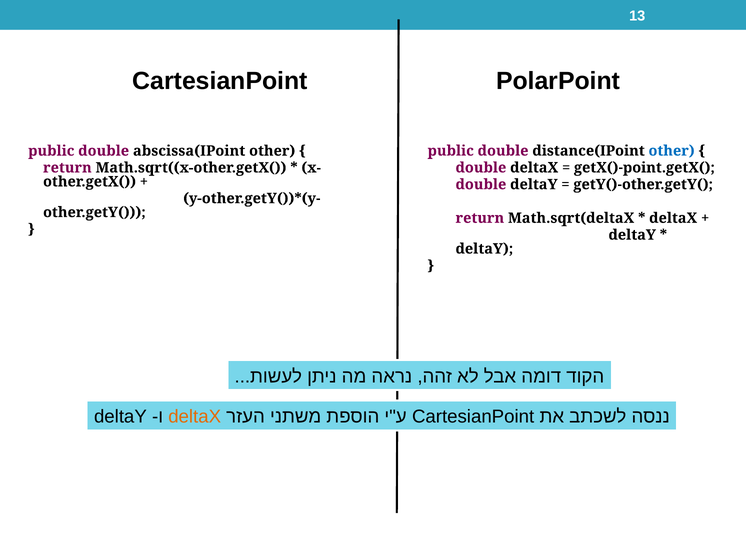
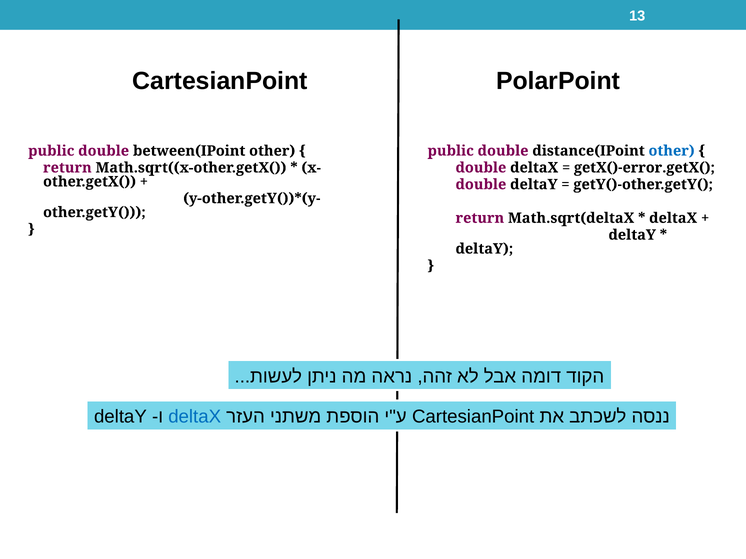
abscissa(IPoint: abscissa(IPoint -> between(IPoint (189, 151)
getX()-point.getX(: getX()-point.getX( -> getX()-error.getX( (644, 168)
deltaX colour: orange -> blue (195, 417)
